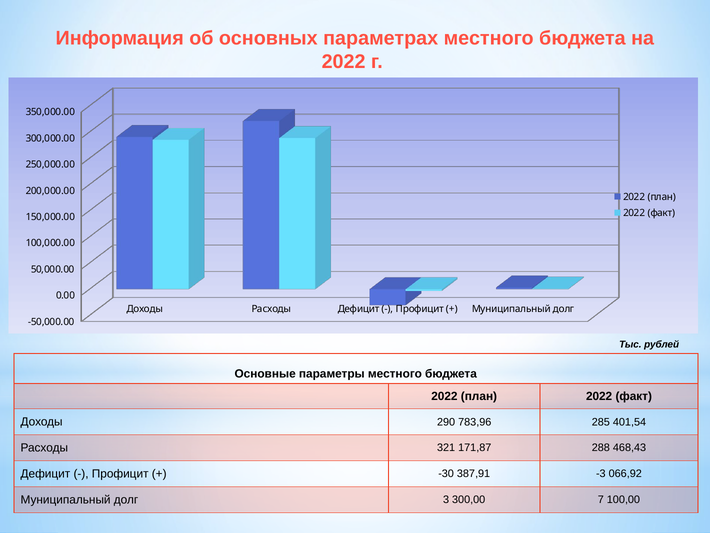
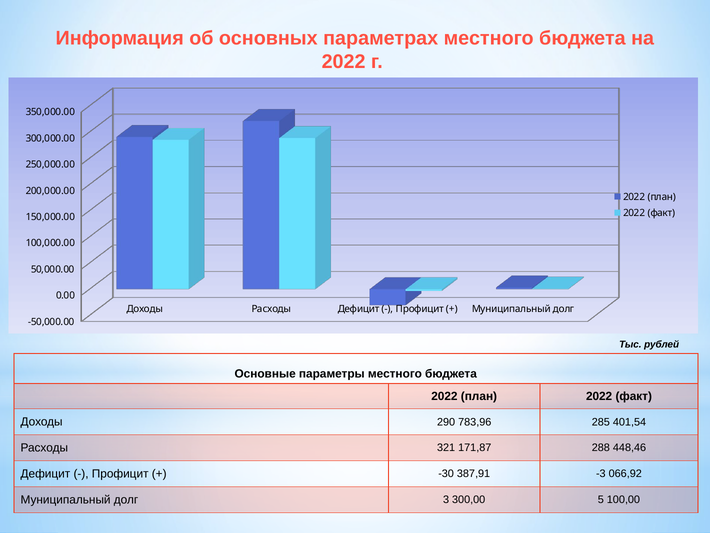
468,43: 468,43 -> 448,46 (630, 447)
7: 7 -> 5 (601, 499)
